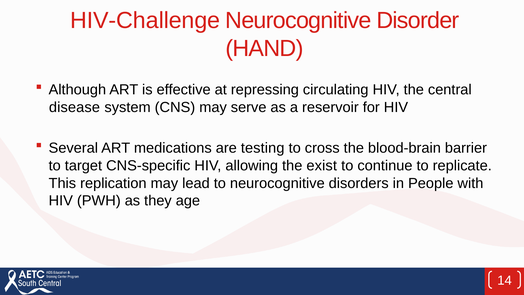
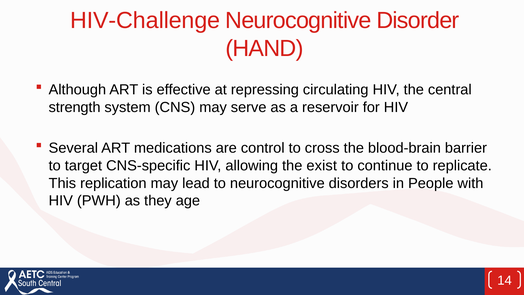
disease: disease -> strength (75, 107)
testing: testing -> control (263, 148)
